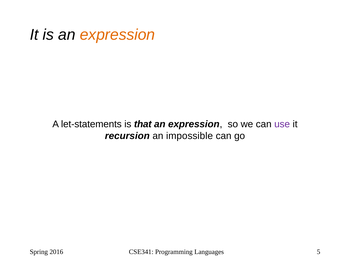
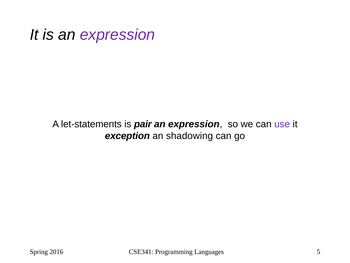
expression colour: orange -> purple (117, 35)
that: that -> pair (143, 124)
recursion: recursion -> exception (127, 136)
impossible: impossible -> shadowing (190, 136)
